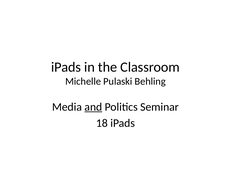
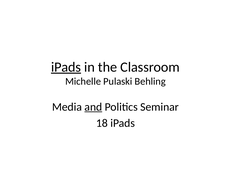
iPads underline: none -> present (66, 67)
